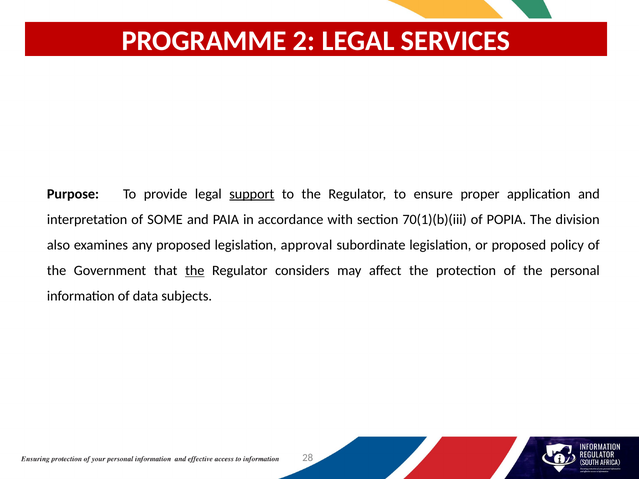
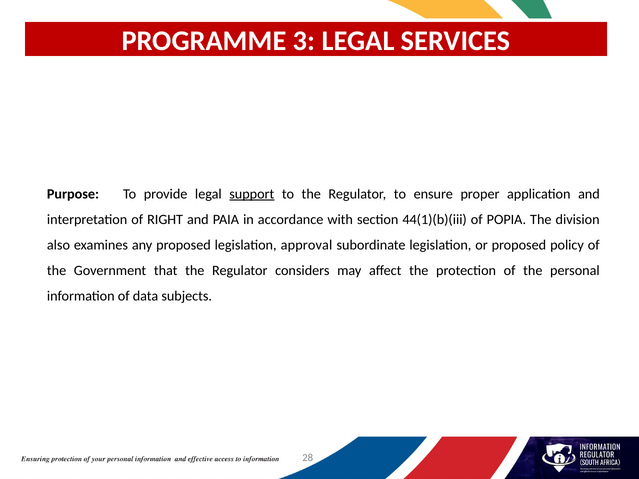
2: 2 -> 3 (304, 41)
SOME: SOME -> RIGHT (165, 220)
70(1)(b)(iii: 70(1)(b)(iii -> 44(1)(b)(iii (435, 220)
the underline: present -> none (195, 271)
